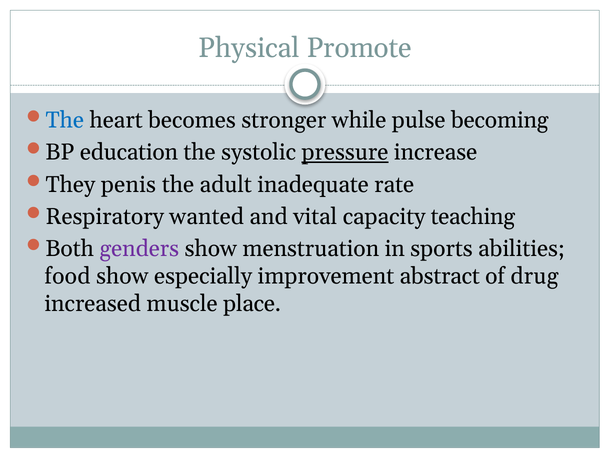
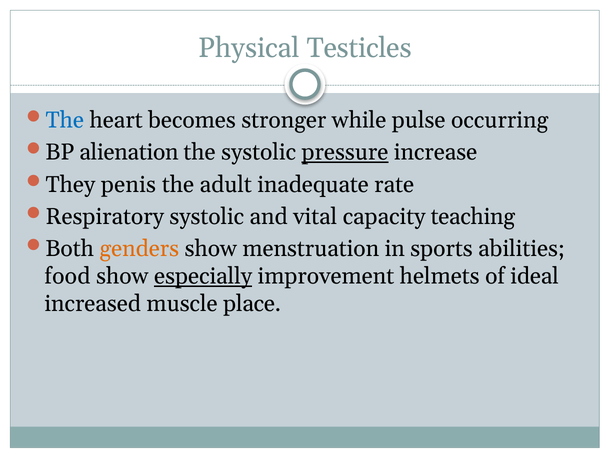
Promote: Promote -> Testicles (359, 48)
becoming: becoming -> occurring (500, 120)
education: education -> alienation (129, 152)
Respiratory wanted: wanted -> systolic (207, 216)
genders colour: purple -> orange (139, 248)
especially underline: none -> present (203, 276)
abstract: abstract -> helmets (440, 276)
drug: drug -> ideal (535, 276)
